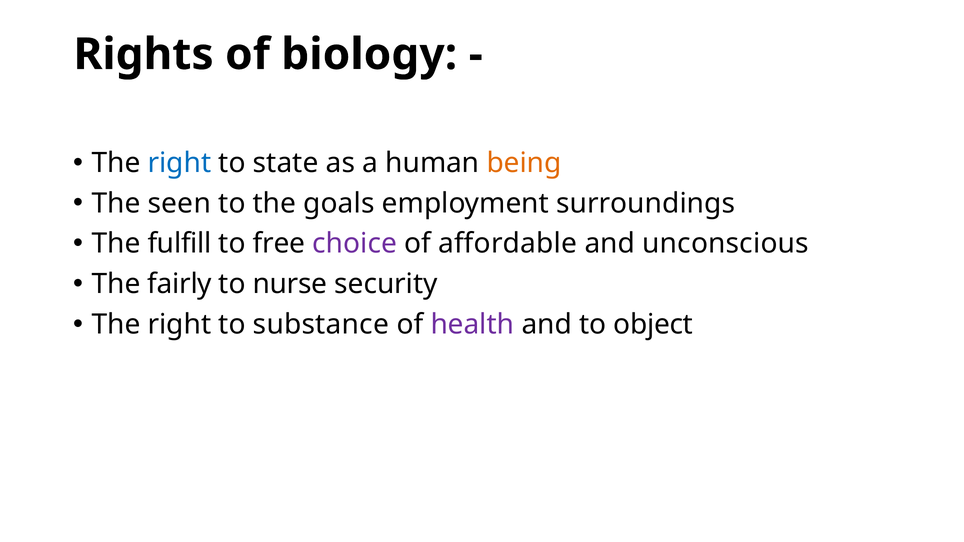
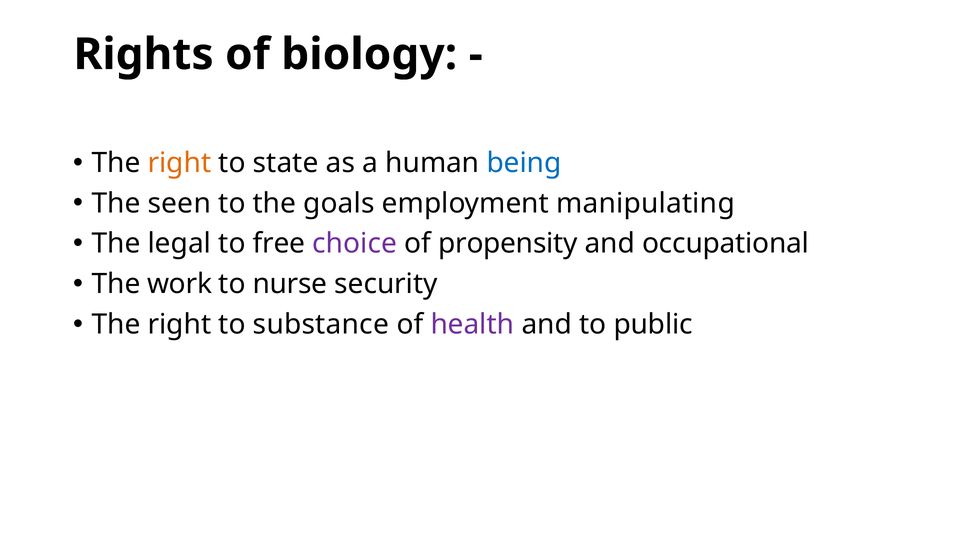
right colour: blue -> orange (179, 163)
being colour: orange -> blue (524, 163)
surroundings: surroundings -> manipulating (645, 203)
fulfill: fulfill -> legal (179, 244)
affordable: affordable -> propensity (508, 244)
unconscious: unconscious -> occupational (726, 244)
fairly: fairly -> work (180, 284)
object: object -> public (653, 325)
